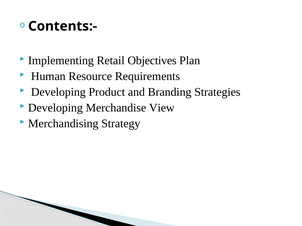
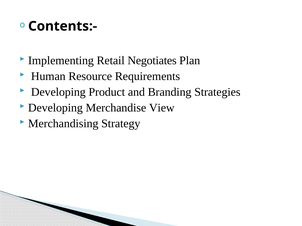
Objectives: Objectives -> Negotiates (152, 61)
